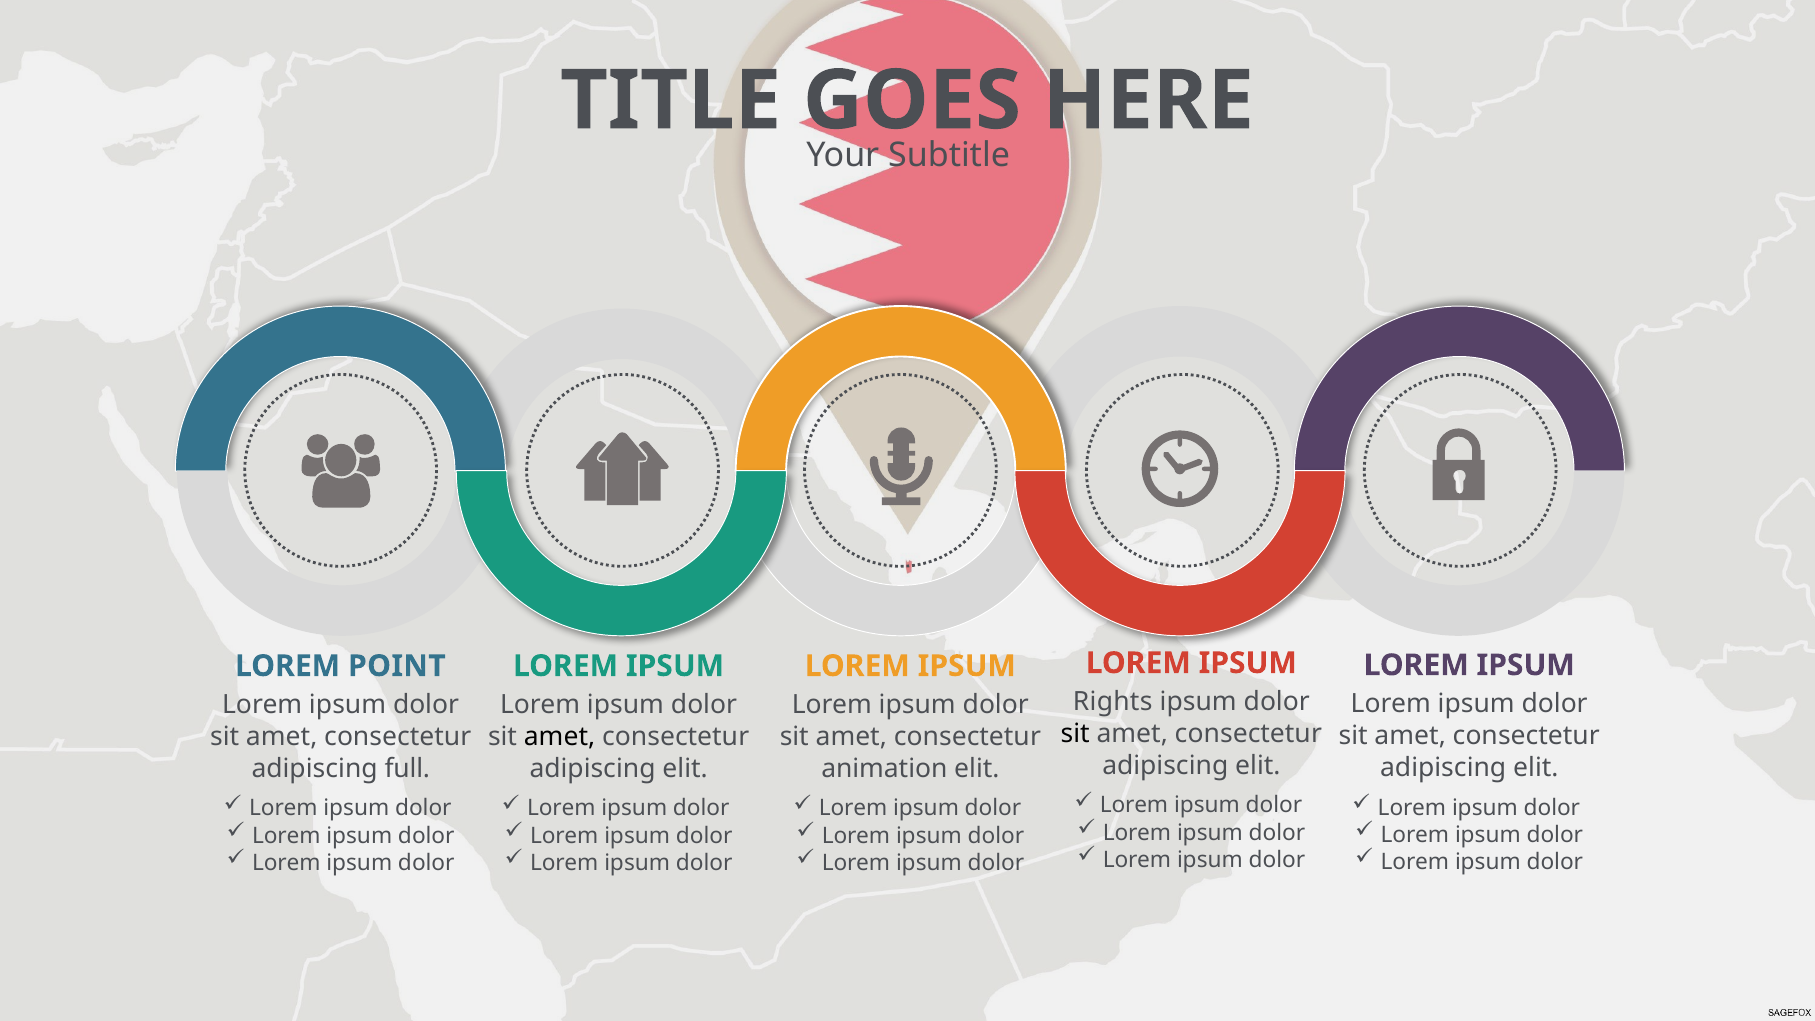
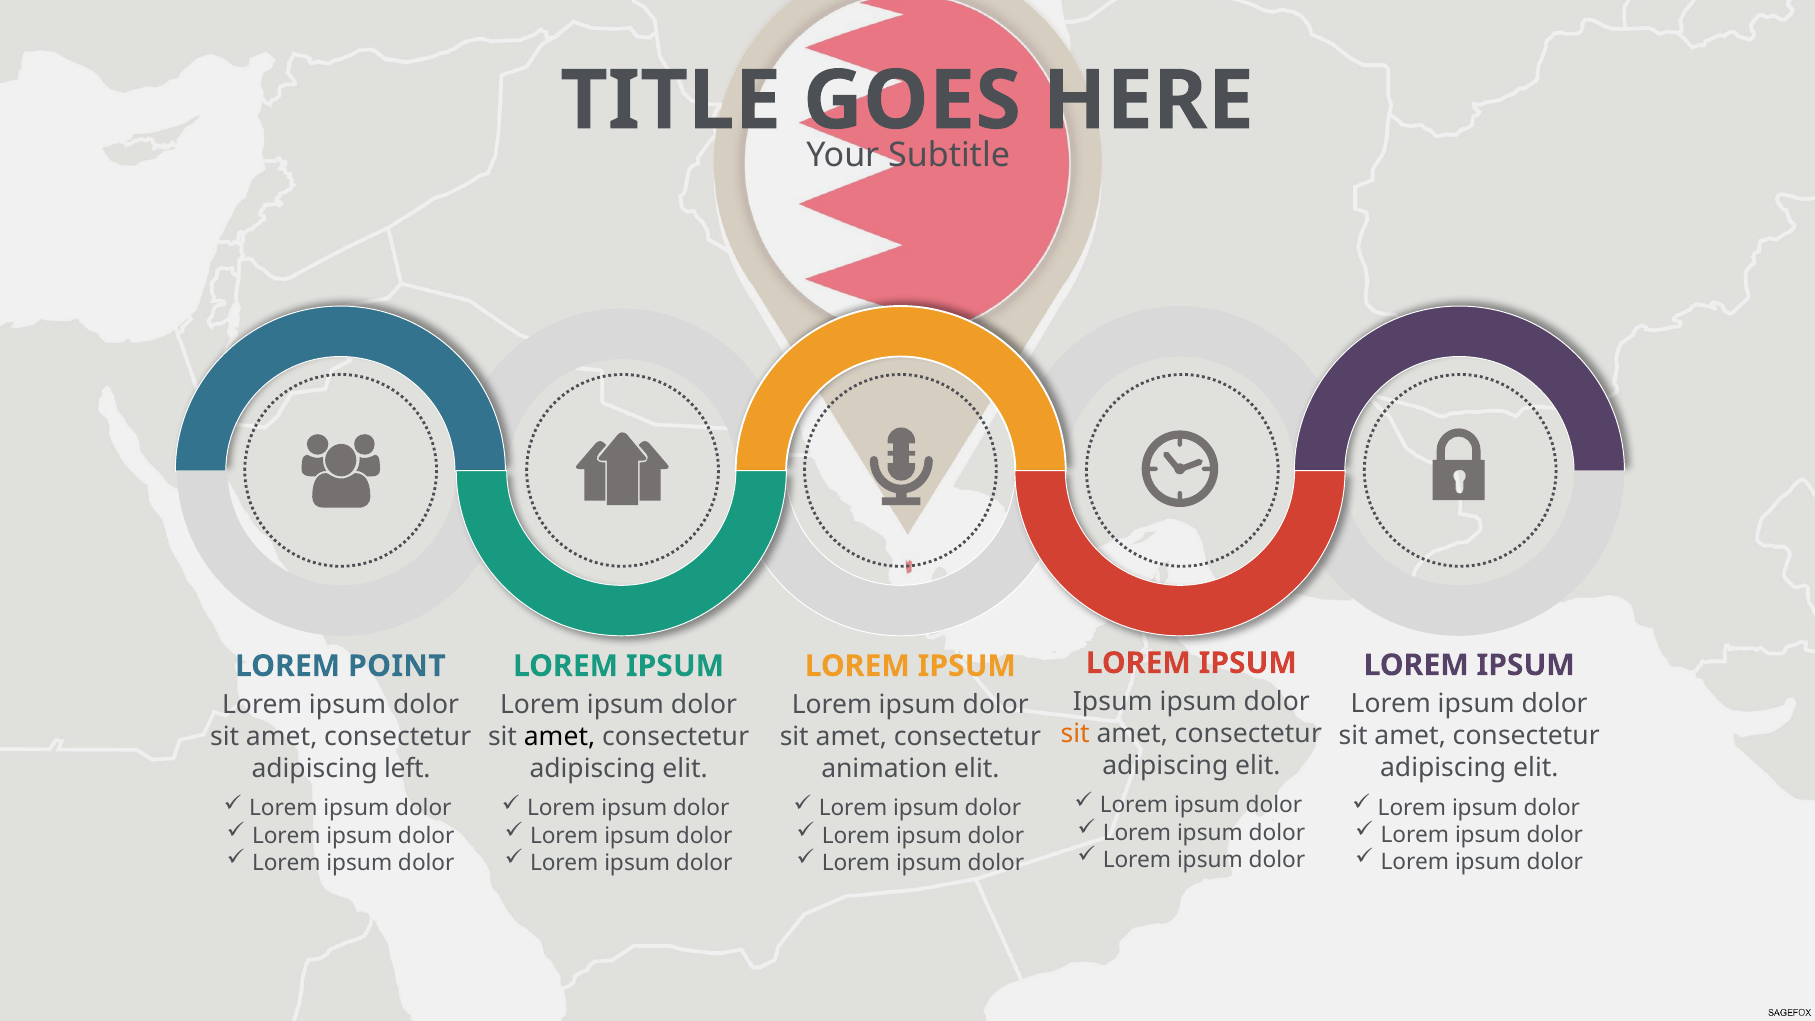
Rights: Rights -> Ipsum (1113, 702)
sit colour: black -> orange (1075, 734)
full: full -> left (407, 769)
